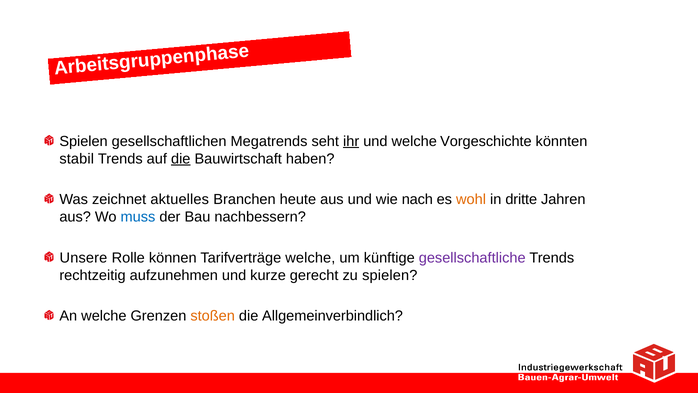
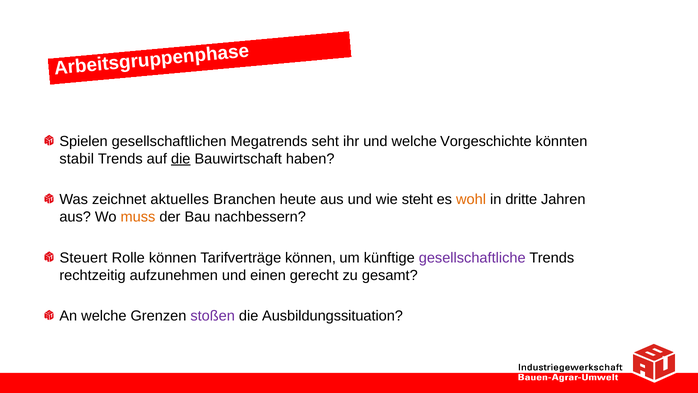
ihr underline: present -> none (351, 141)
nach: nach -> steht (417, 199)
muss colour: blue -> orange (138, 217)
Unsere: Unsere -> Steuert (83, 258)
Tarifverträge welche: welche -> können (310, 258)
kurze: kurze -> einen (268, 275)
zu spielen: spielen -> gesamt (390, 275)
stoßen colour: orange -> purple (213, 316)
Allgemeinverbindlich: Allgemeinverbindlich -> Ausbildungssituation (333, 316)
